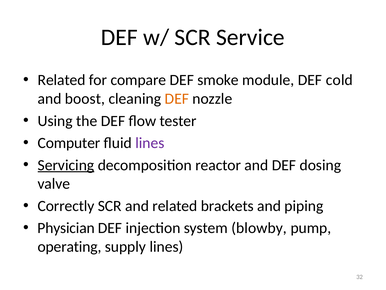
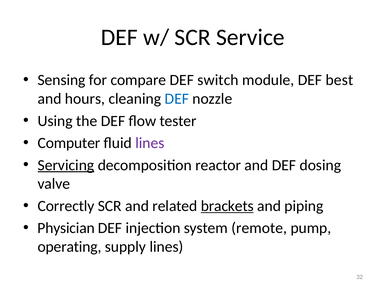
Related: Related -> Sensing (62, 80)
smoke: smoke -> switch (218, 80)
cold: cold -> best (339, 80)
boost: boost -> hours (85, 99)
DEF colour: orange -> blue (177, 99)
brackets underline: none -> present (227, 206)
blowby: blowby -> remote (259, 228)
